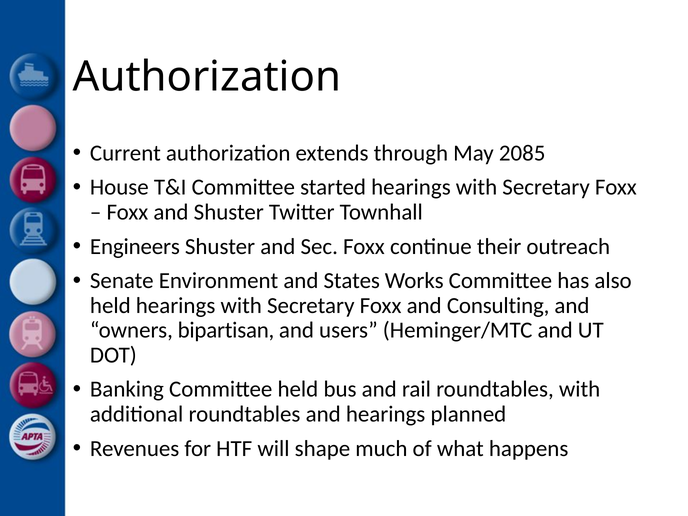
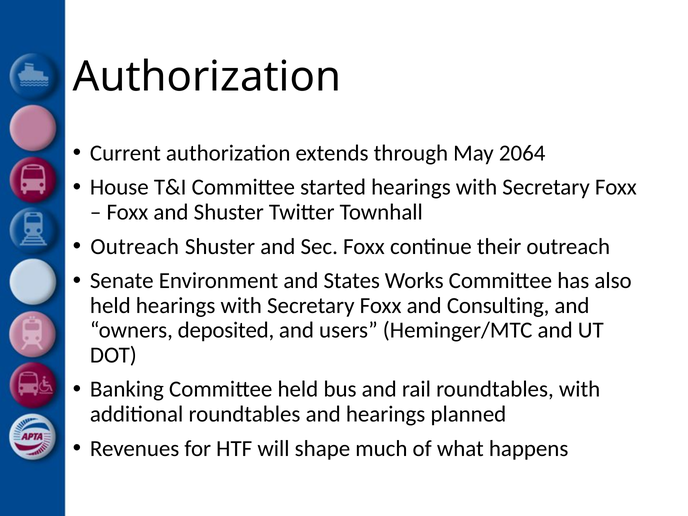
2085: 2085 -> 2064 (522, 153)
Engineers: Engineers -> Outreach (135, 246)
bipartisan: bipartisan -> deposited (226, 330)
